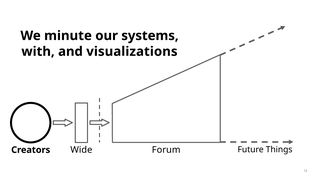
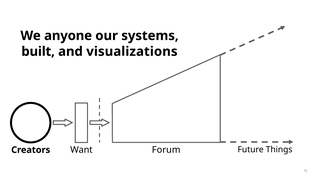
minute: minute -> anyone (68, 36)
with: with -> built (38, 51)
Wide: Wide -> Want (81, 149)
